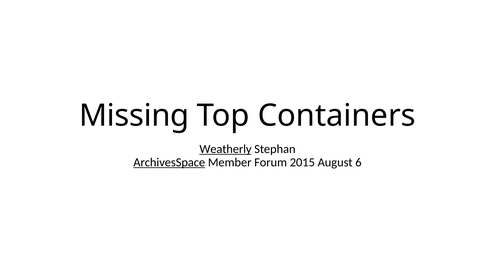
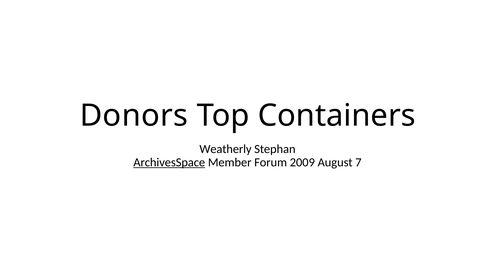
Missing: Missing -> Donors (134, 116)
Weatherly underline: present -> none (225, 149)
2015: 2015 -> 2009 (302, 163)
6: 6 -> 7 (358, 163)
